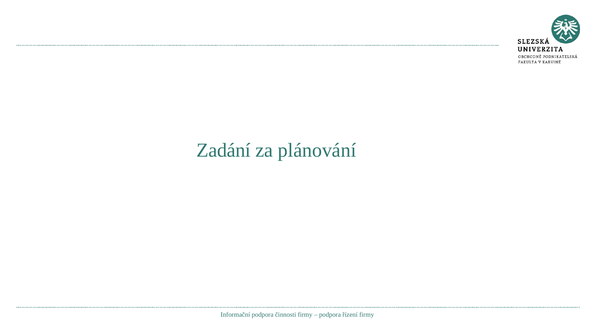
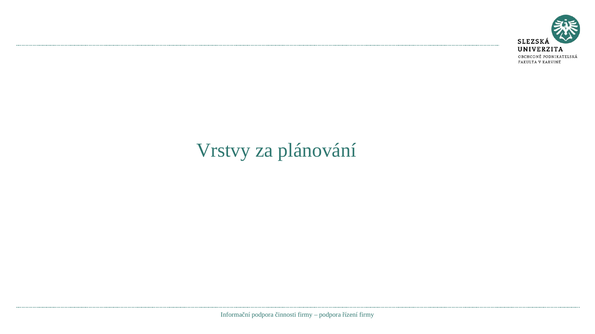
Zadání: Zadání -> Vrstvy (224, 151)
